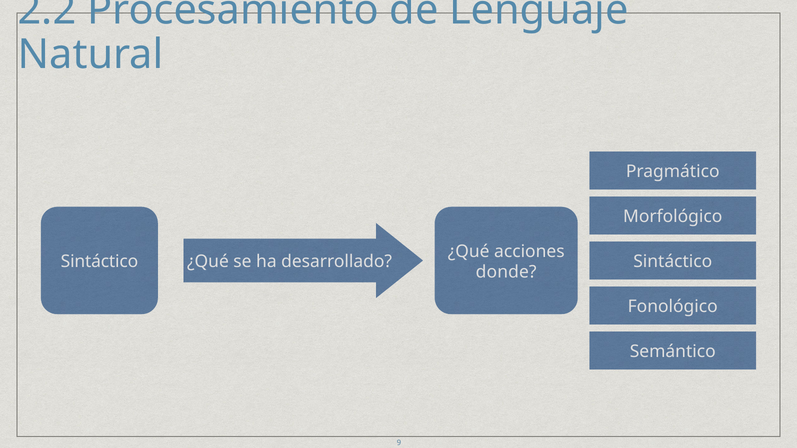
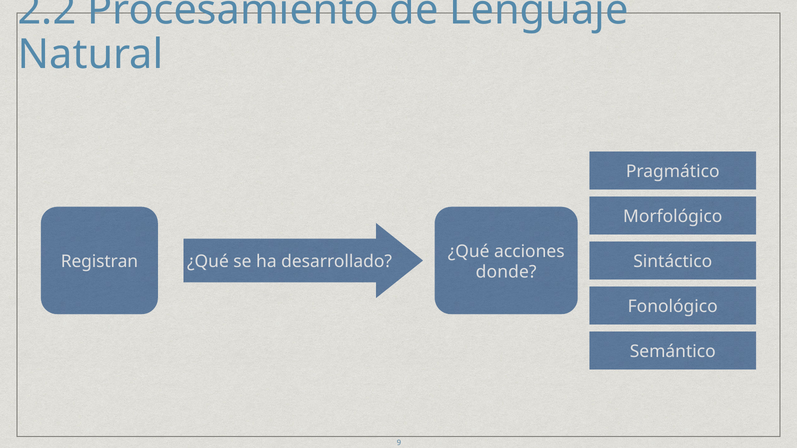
Sintáctico: Sintáctico -> Registran (99, 262)
